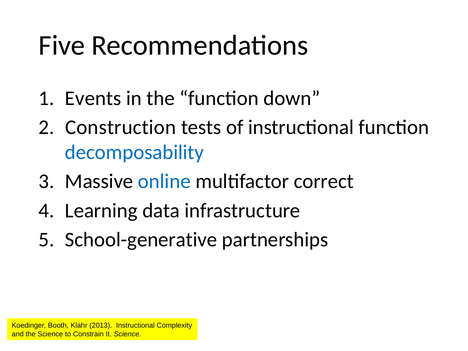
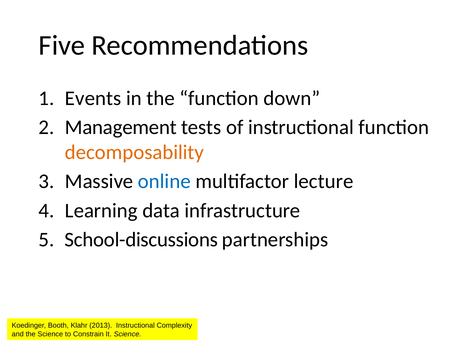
Construction: Construction -> Management (121, 127)
decomposability colour: blue -> orange (134, 152)
correct: correct -> lecture (324, 181)
School-generative: School-generative -> School-discussions (141, 240)
